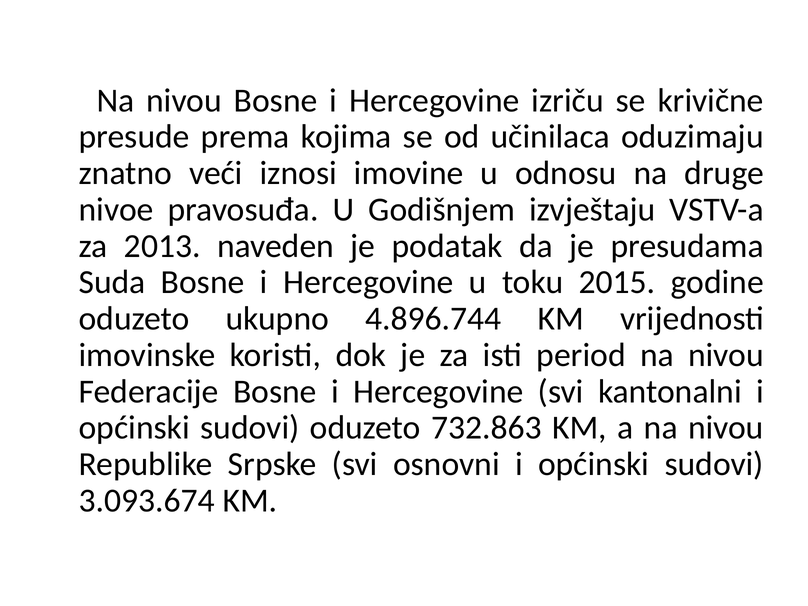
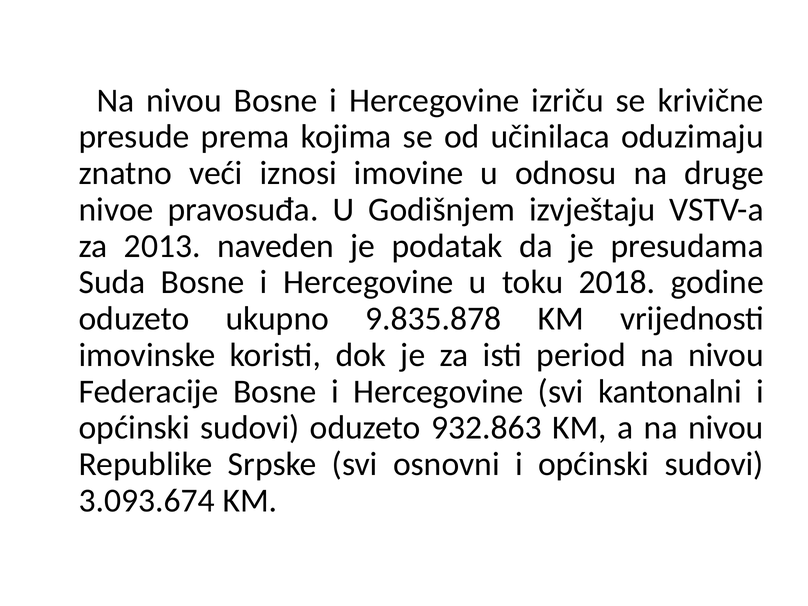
2015: 2015 -> 2018 (617, 282)
4.896.744: 4.896.744 -> 9.835.878 (433, 319)
732.863: 732.863 -> 932.863 (486, 428)
